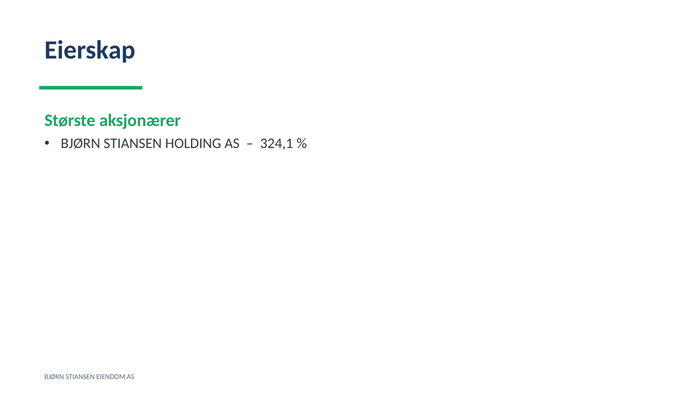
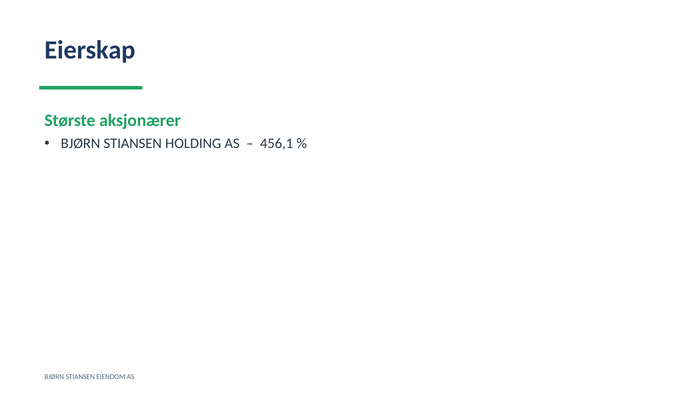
324,1: 324,1 -> 456,1 (277, 144)
